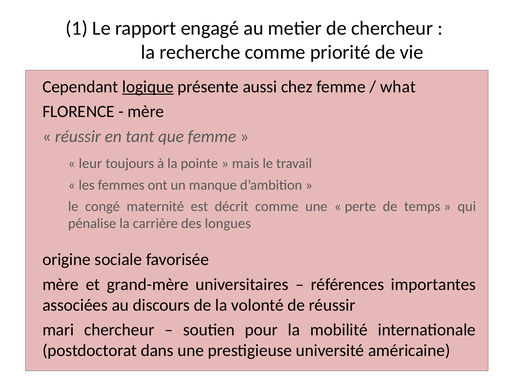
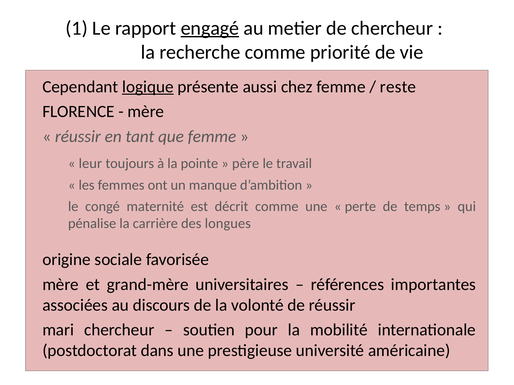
engagé underline: none -> present (210, 28)
what: what -> reste (398, 87)
mais: mais -> père (246, 164)
